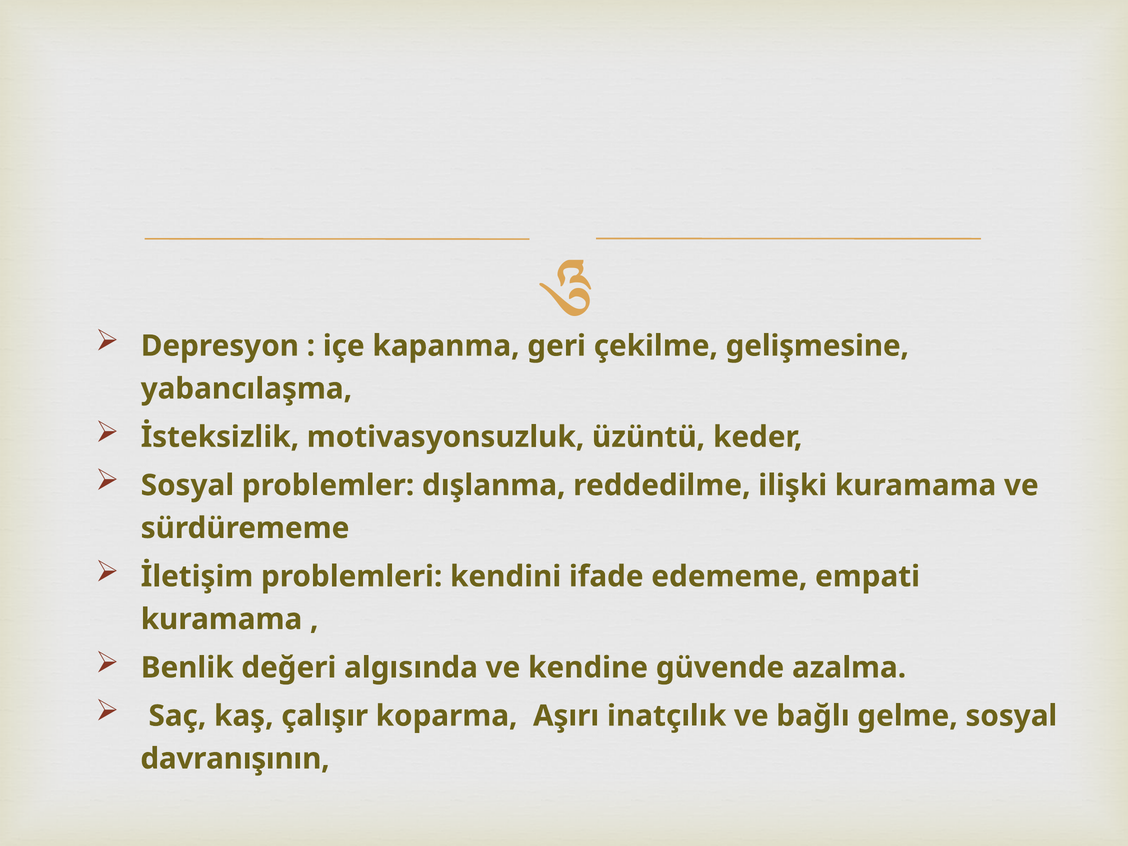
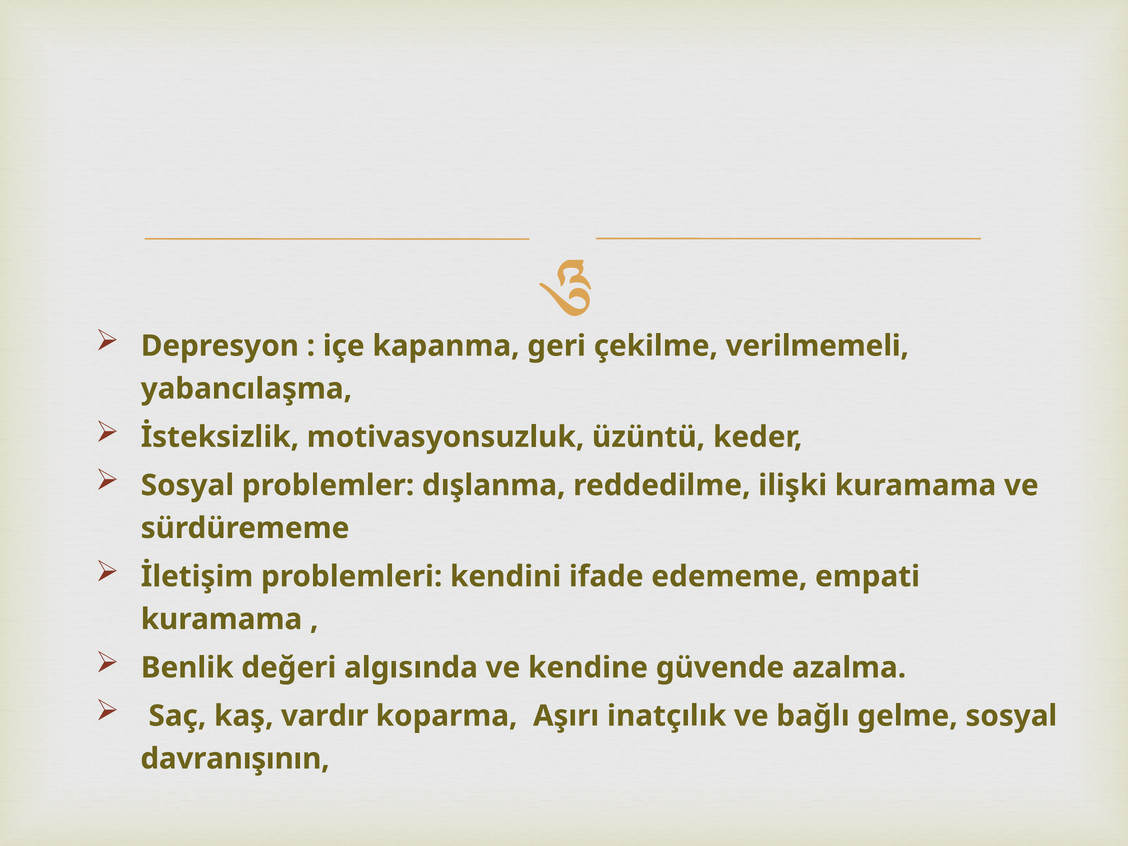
gelişmesine: gelişmesine -> verilmemeli (817, 346)
çalışır: çalışır -> vardır (325, 716)
